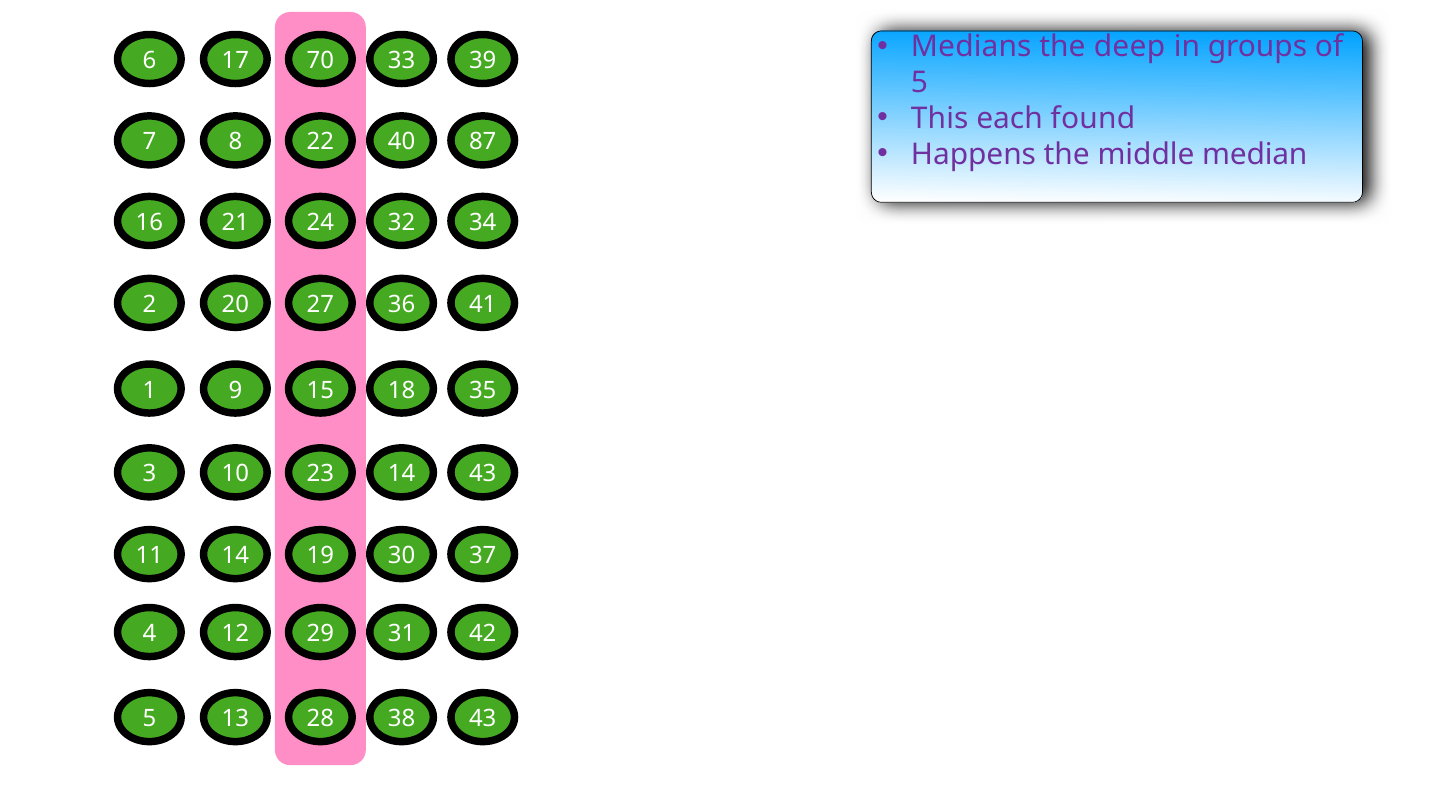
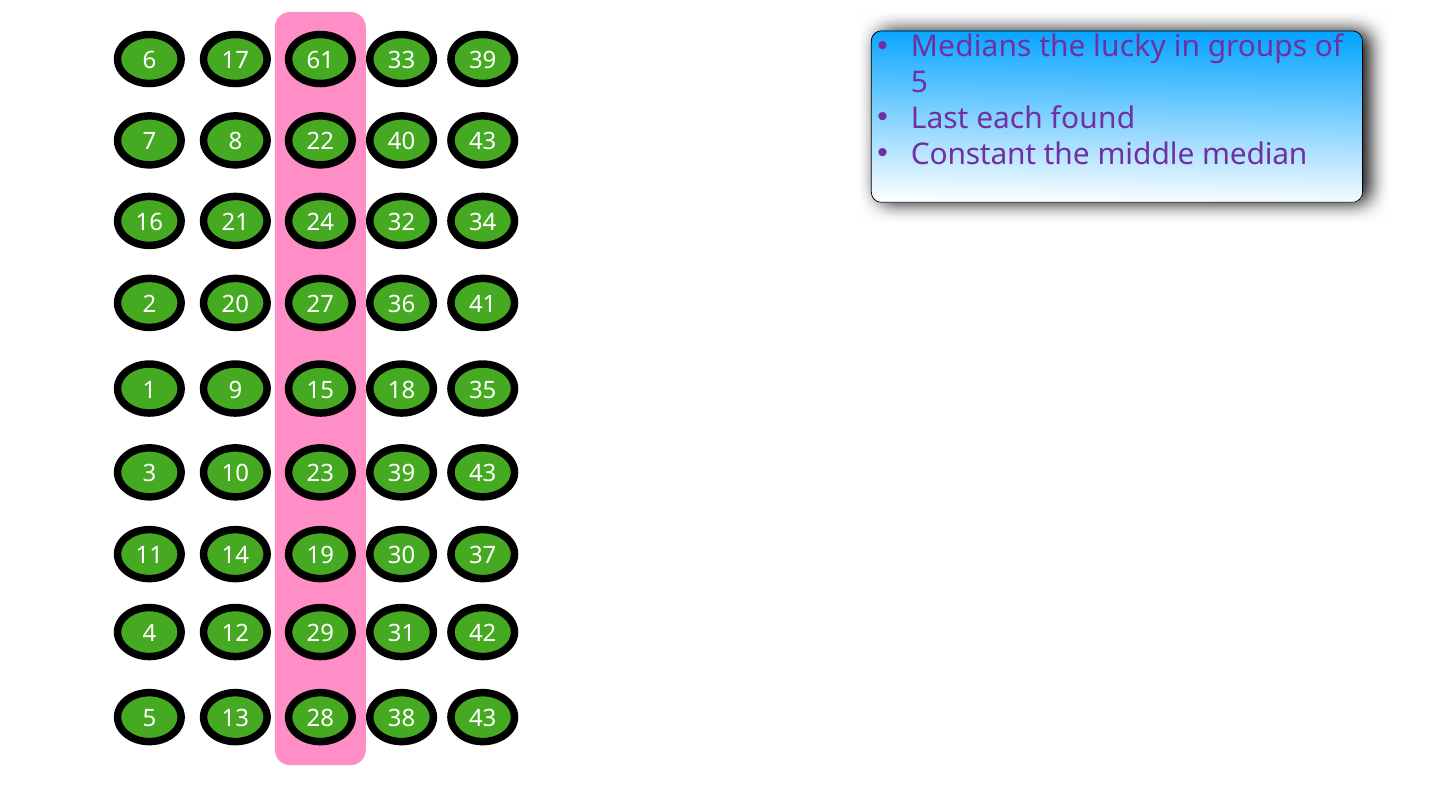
deep: deep -> lucky (1130, 47)
70: 70 -> 61 (320, 61)
This: This -> Last (940, 119)
22 87: 87 -> 43 (483, 142)
Happens: Happens -> Constant (974, 155)
10 14: 14 -> 39 (402, 474)
